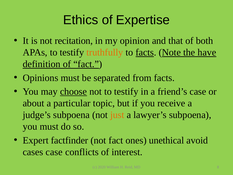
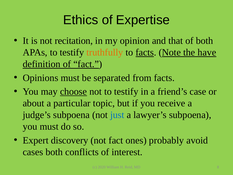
just colour: orange -> blue (117, 115)
factfinder: factfinder -> discovery (70, 140)
unethical: unethical -> probably (166, 140)
cases case: case -> both (54, 152)
